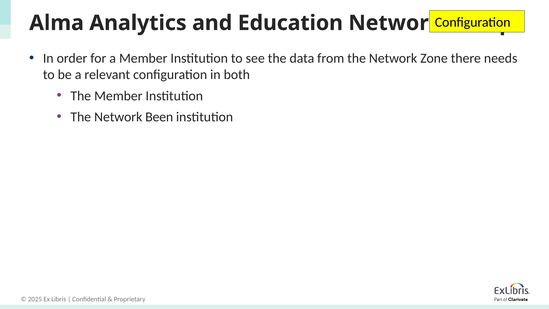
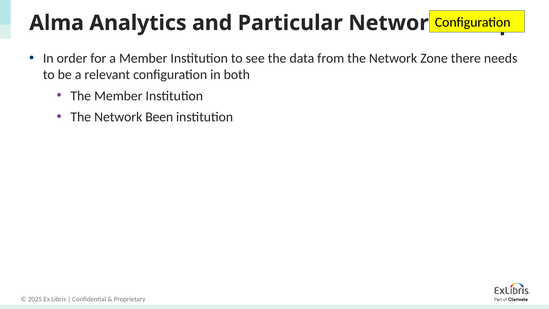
Education: Education -> Particular (290, 23)
